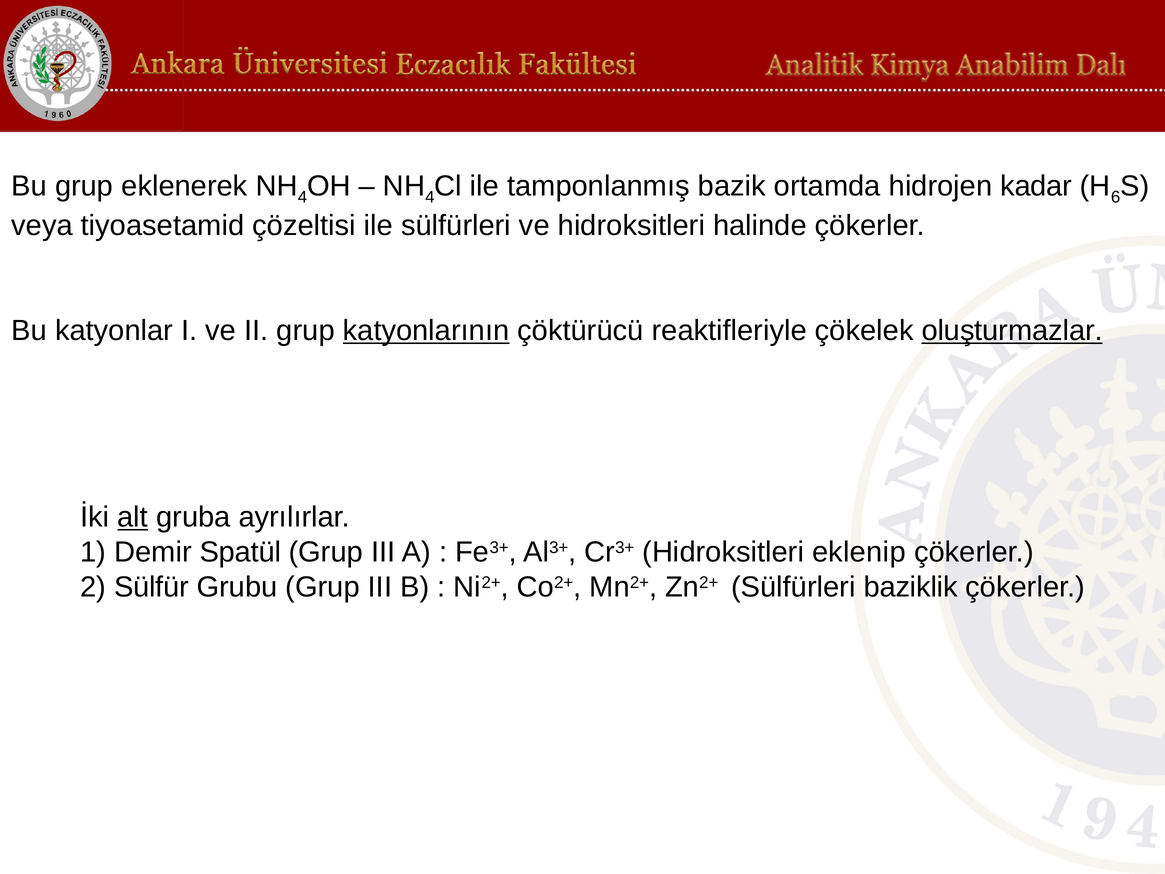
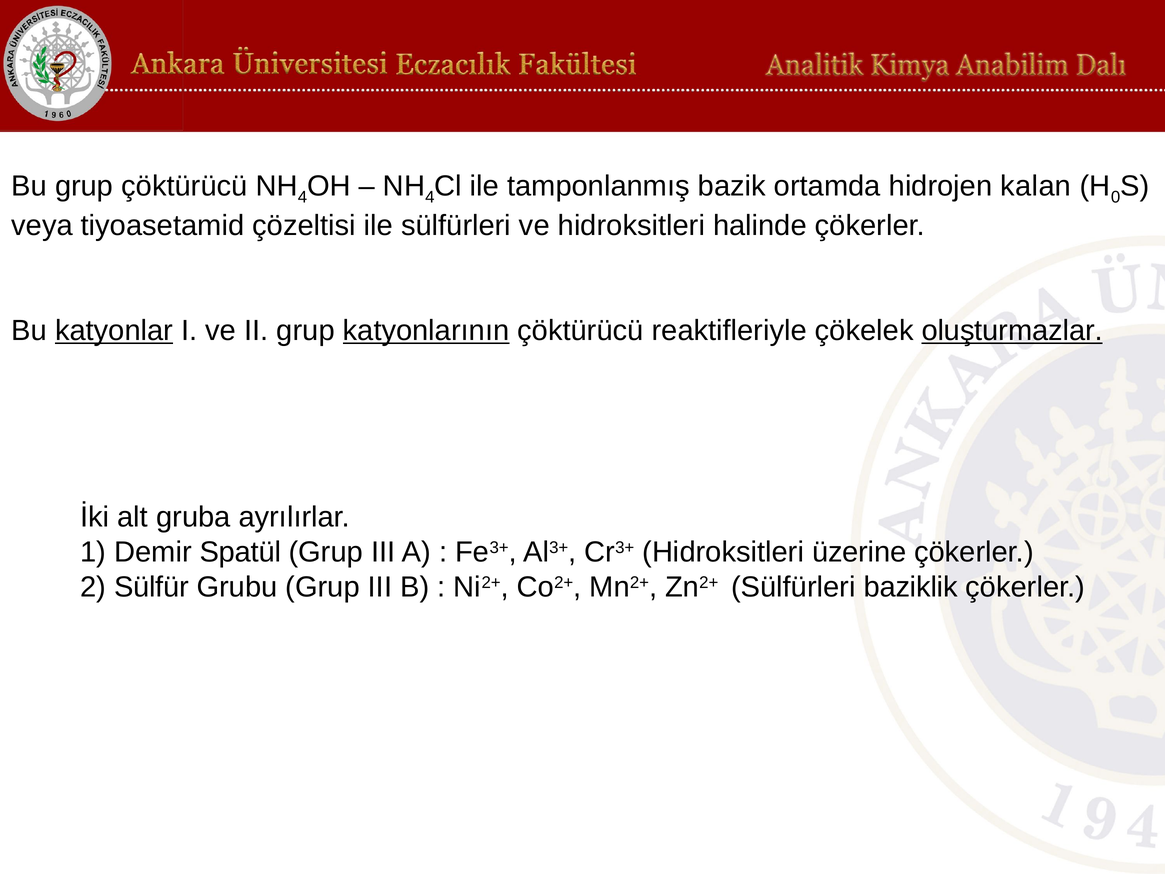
grup eklenerek: eklenerek -> çöktürücü (184, 186)
kadar: kadar -> kalan (1036, 186)
6: 6 -> 0 (1116, 197)
katyonlar underline: none -> present (114, 331)
alt underline: present -> none (133, 517)
eklenip: eklenip -> üzerine (859, 552)
